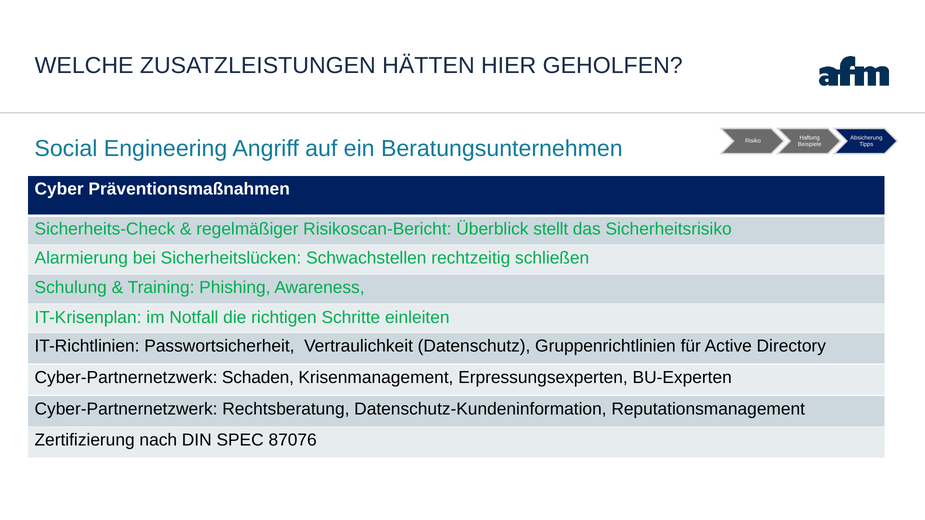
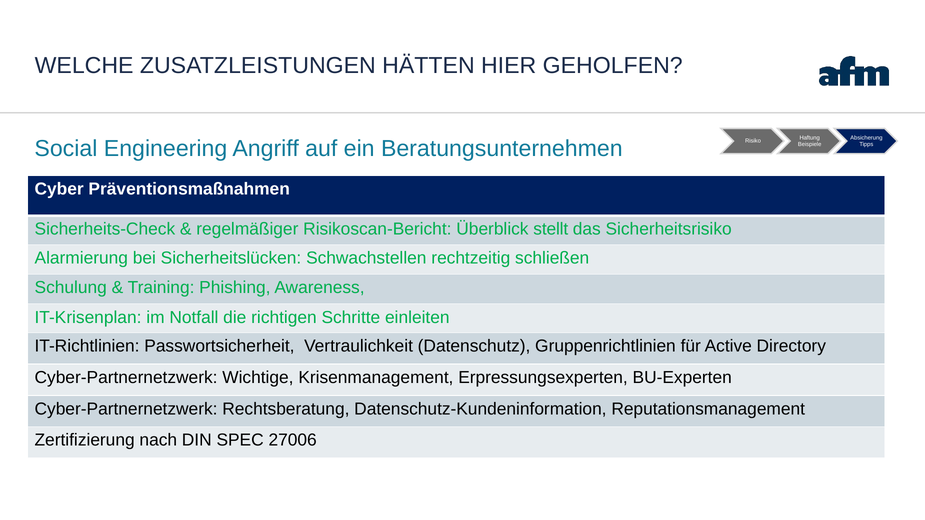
Schaden: Schaden -> Wichtige (258, 378)
87076: 87076 -> 27006 (293, 441)
